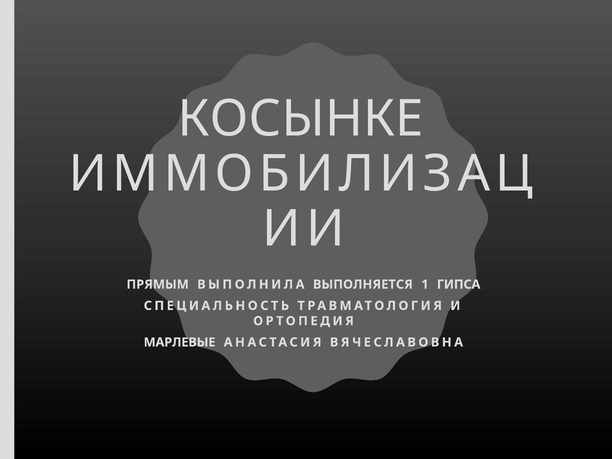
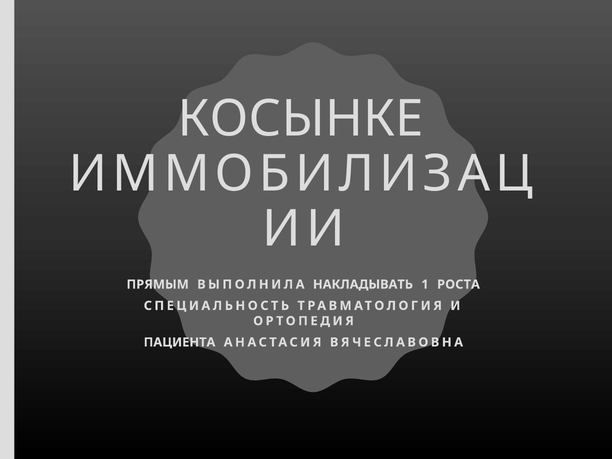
ВЫПОЛНЯЕТСЯ: ВЫПОЛНЯЕТСЯ -> НАКЛАДЫВАТЬ (363, 284)
ГИПСА: ГИПСА -> РОСТА (458, 284)
МАРЛЕВЫЕ: МАРЛЕВЫЕ -> ПАЦИЕНТА (179, 342)
